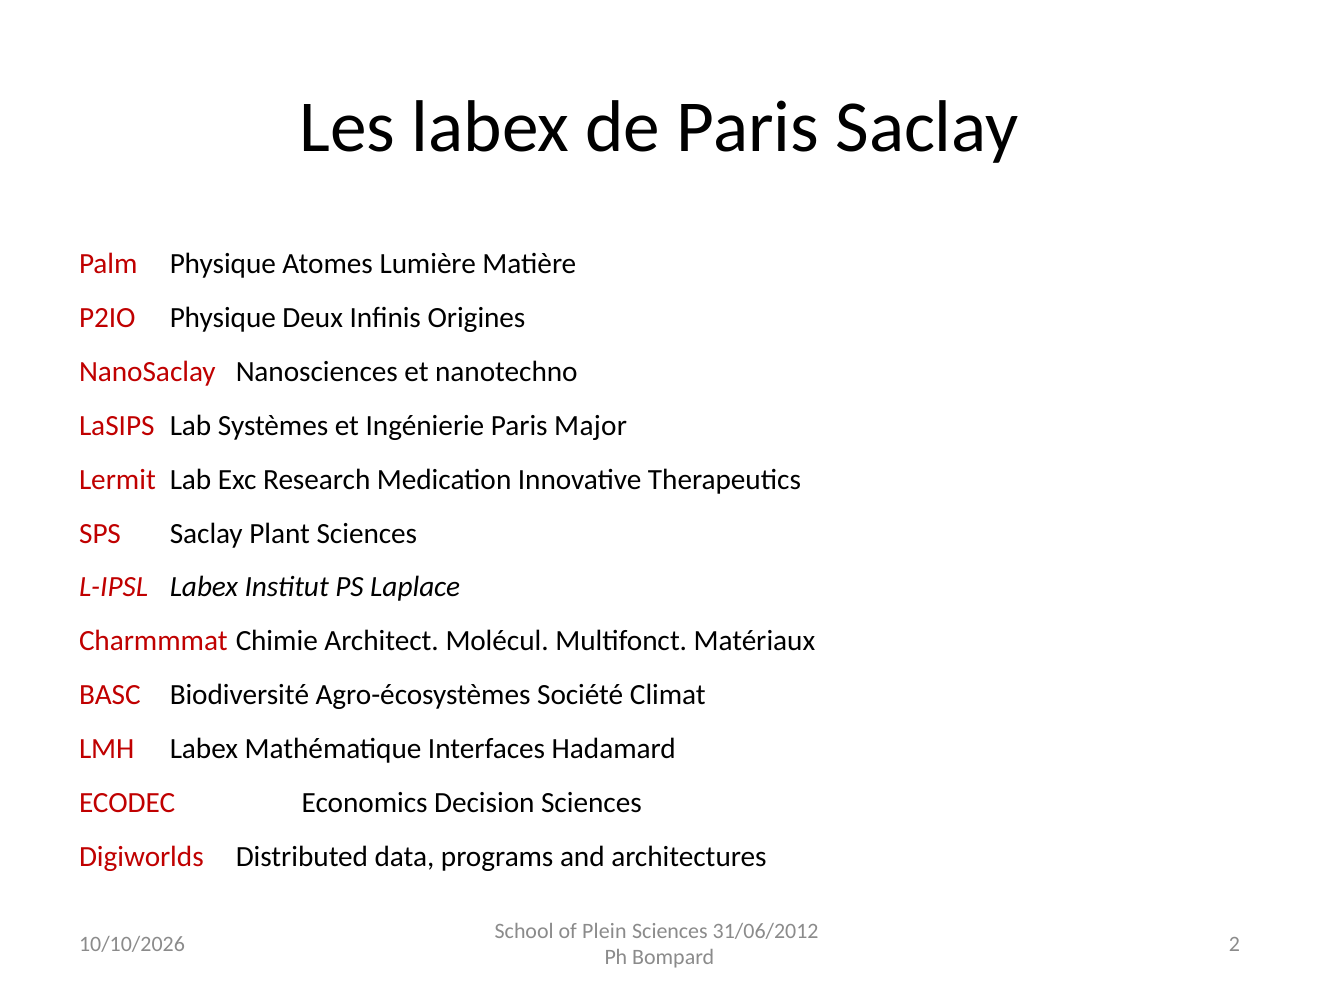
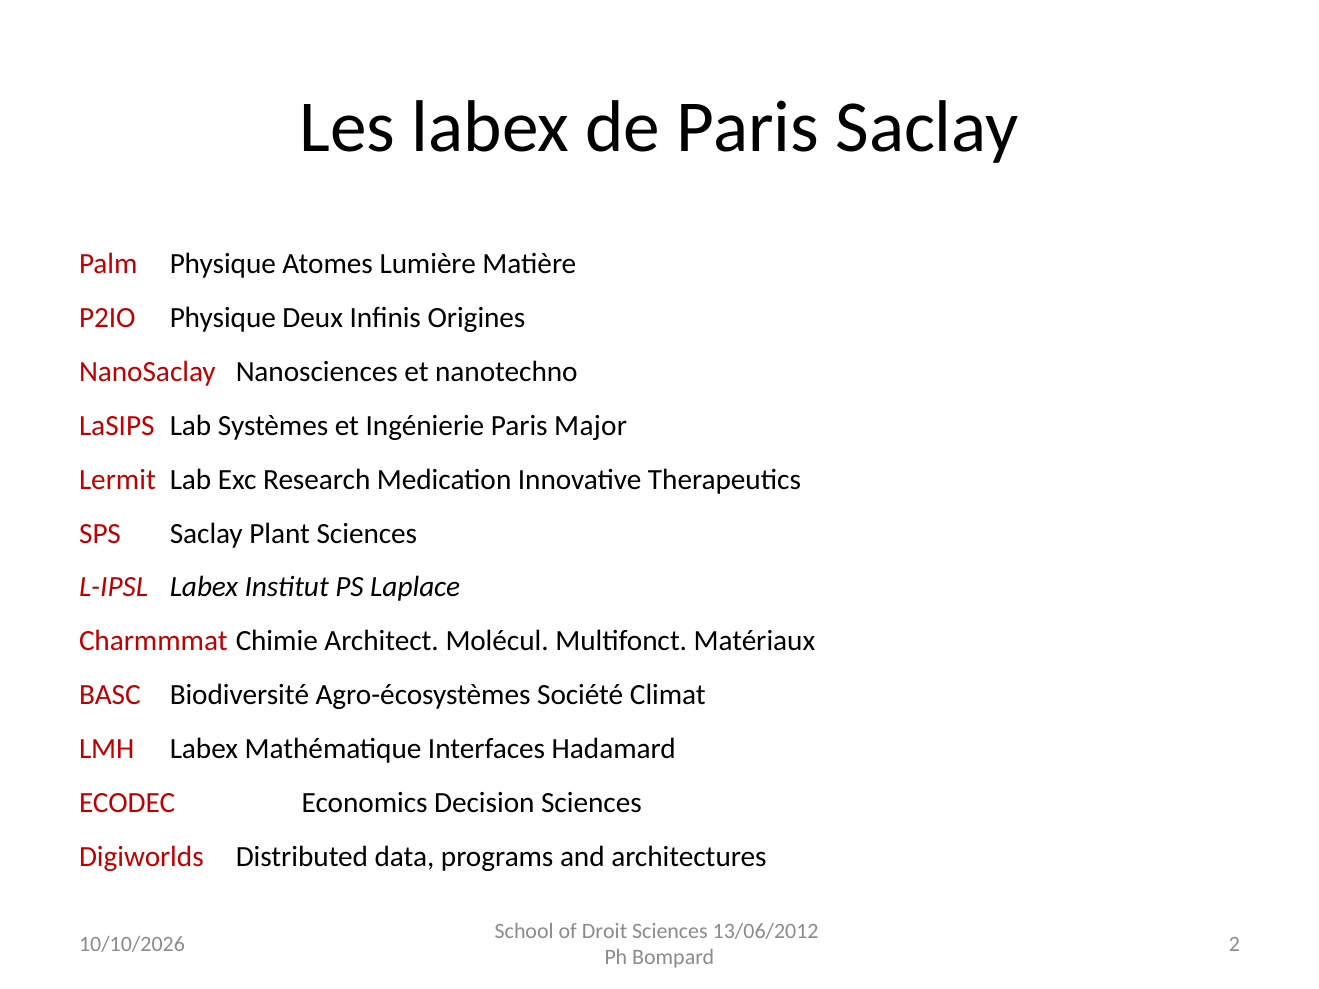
Plein: Plein -> Droit (604, 932)
31/06/2012: 31/06/2012 -> 13/06/2012 (766, 932)
